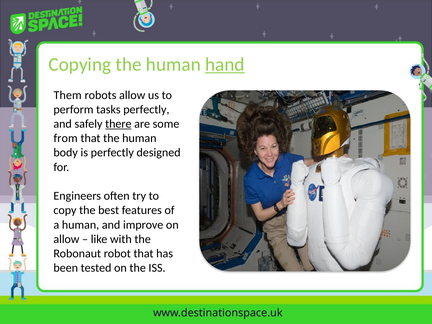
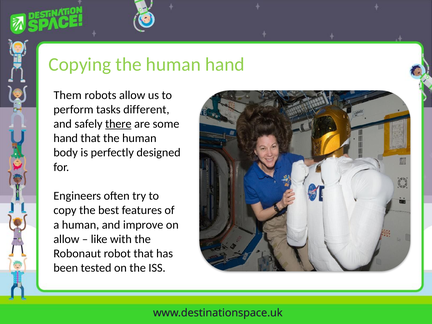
hand underline: present -> none (225, 65)
tasks perfectly: perfectly -> different (146, 109)
from: from -> hand (66, 138)
